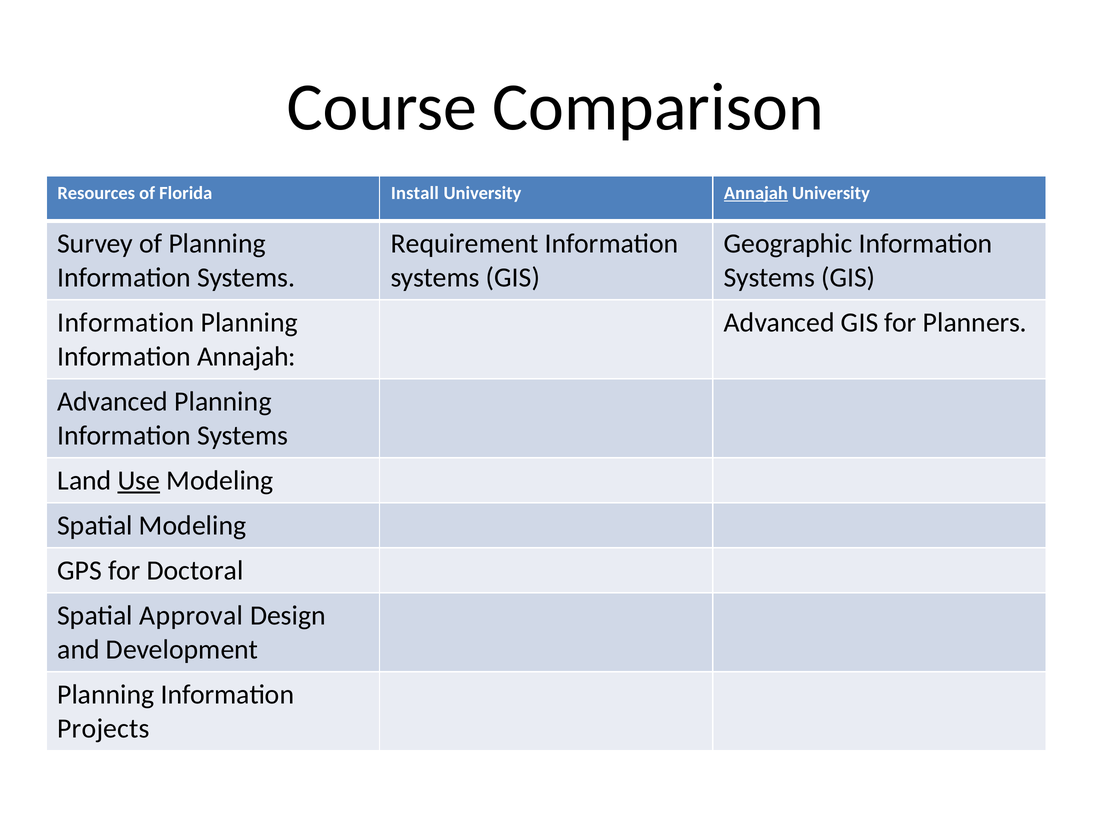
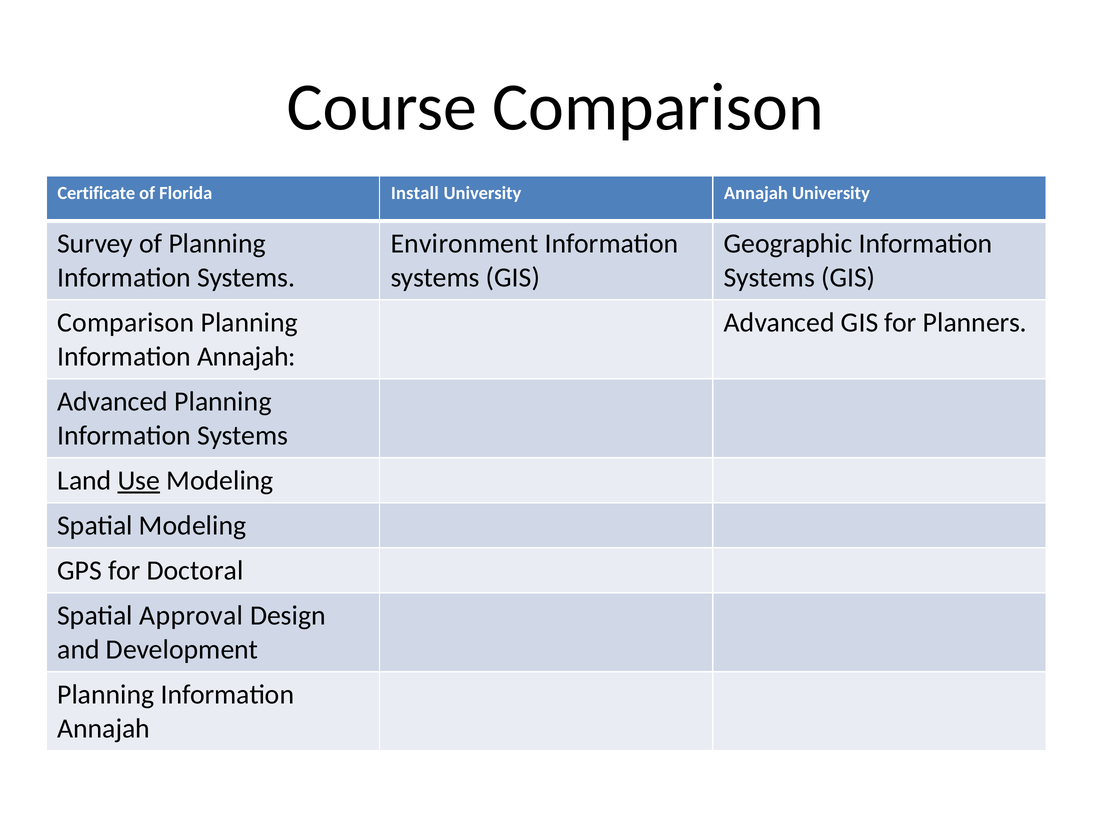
Resources: Resources -> Certificate (96, 193)
Annajah underline: present -> none (756, 193)
Requirement: Requirement -> Environment (465, 244)
Information: Information -> Comparison (126, 323)
Projects: Projects -> Annajah (104, 729)
